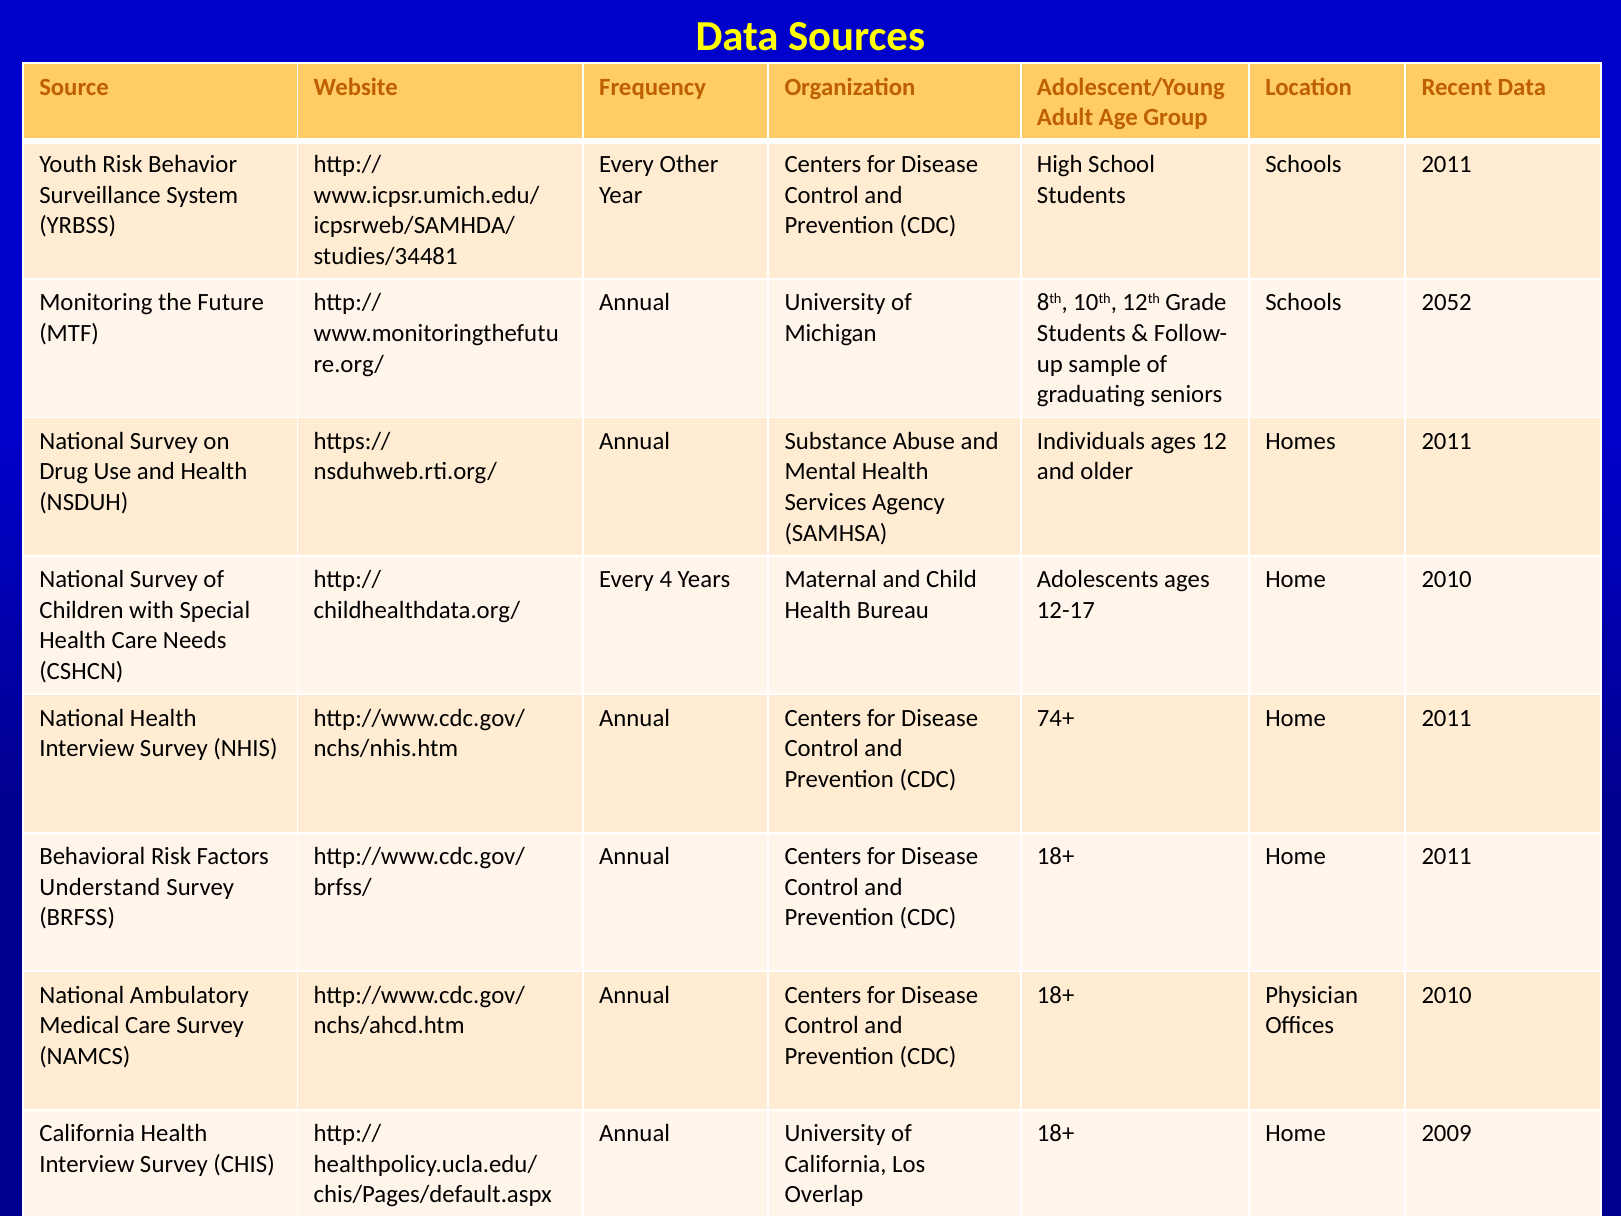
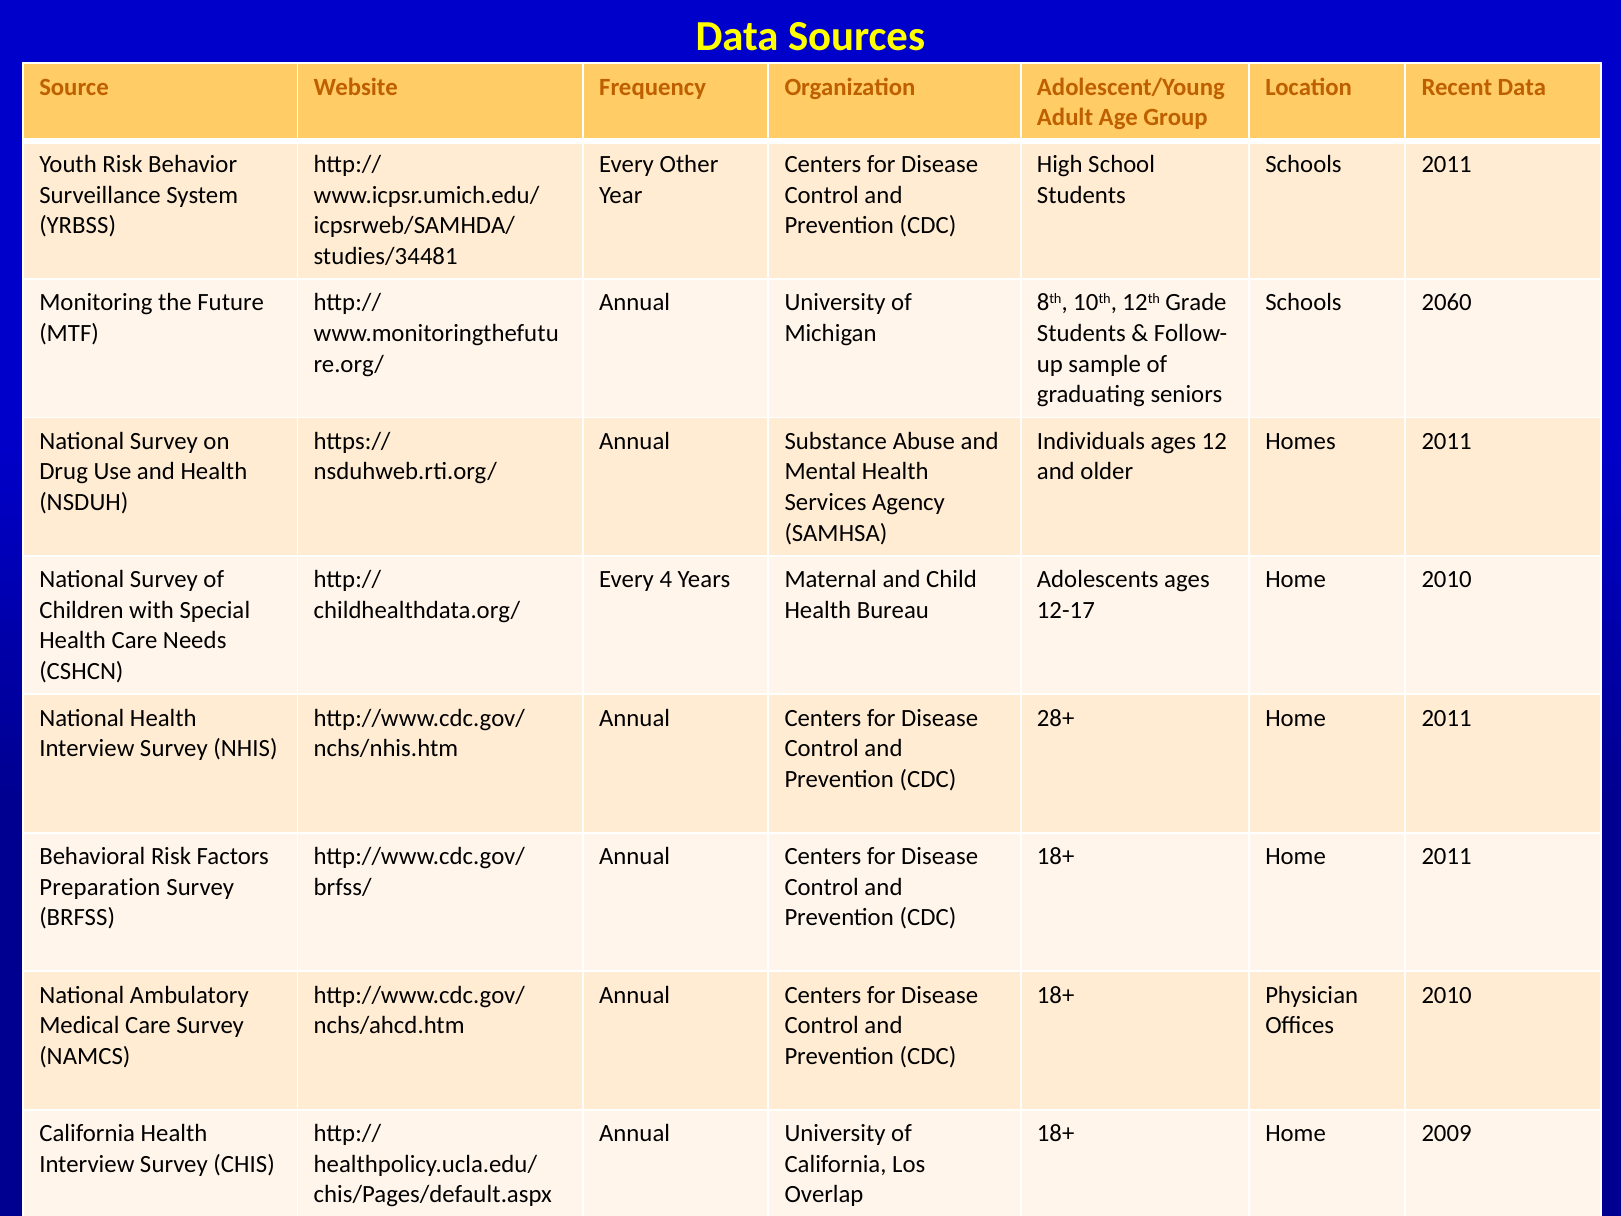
2052: 2052 -> 2060 (1447, 303)
74+: 74+ -> 28+ (1056, 718)
Understand: Understand -> Preparation (100, 887)
